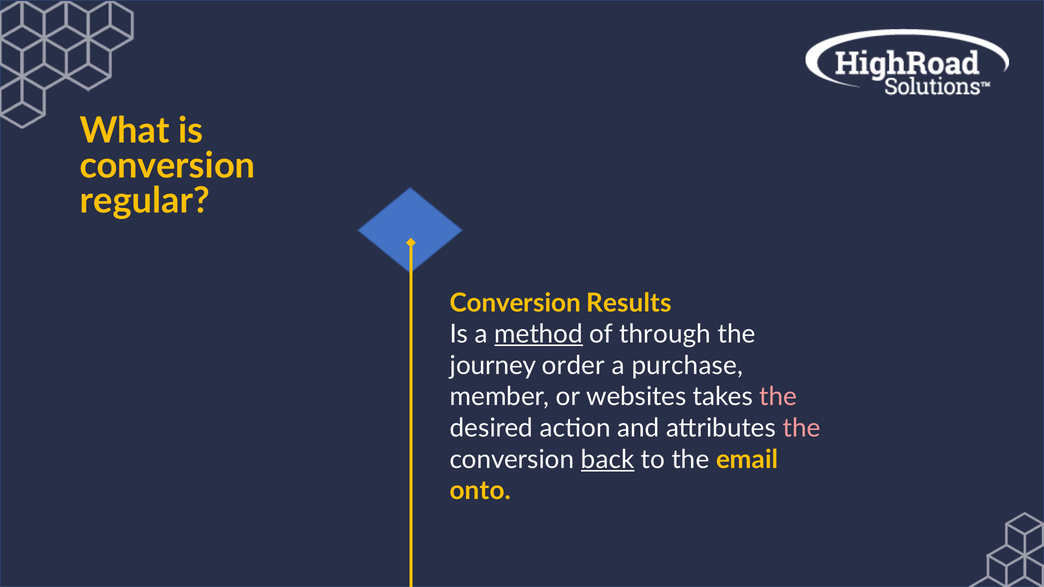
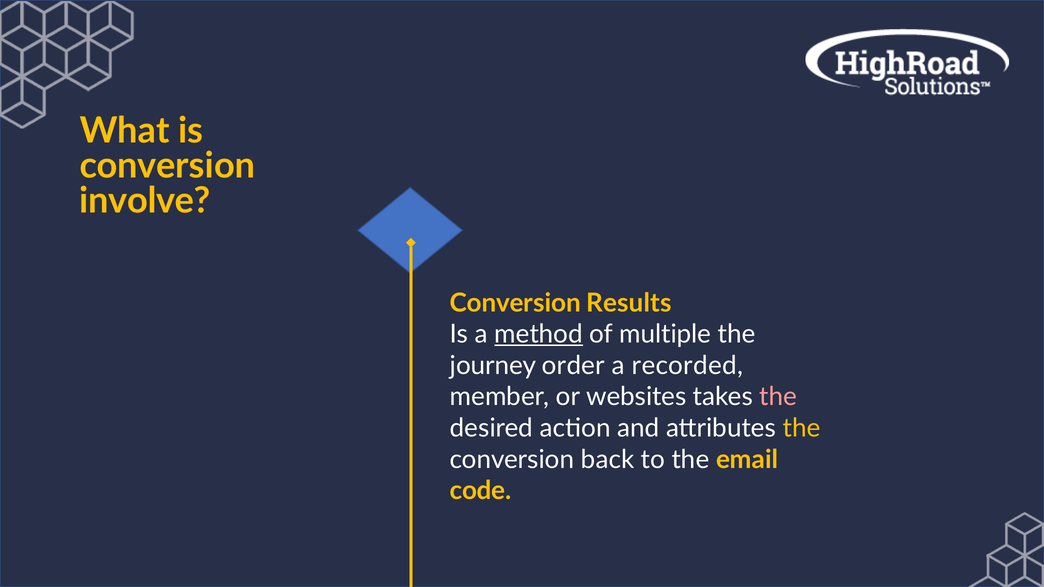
regular: regular -> involve (145, 201)
through: through -> multiple (665, 334)
purchase: purchase -> recorded (687, 366)
the colour: pink -> yellow (802, 428)
back underline: present -> none (608, 460)
onto: onto -> code (480, 491)
